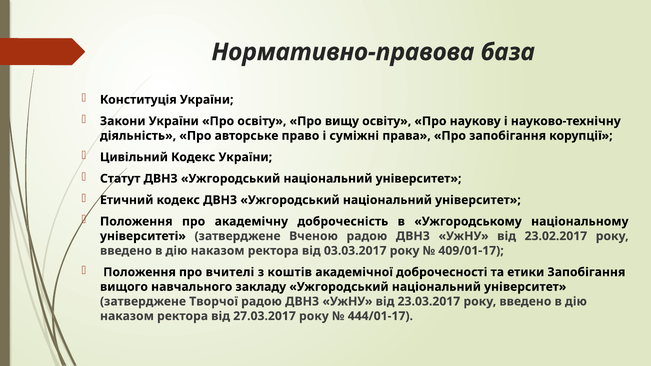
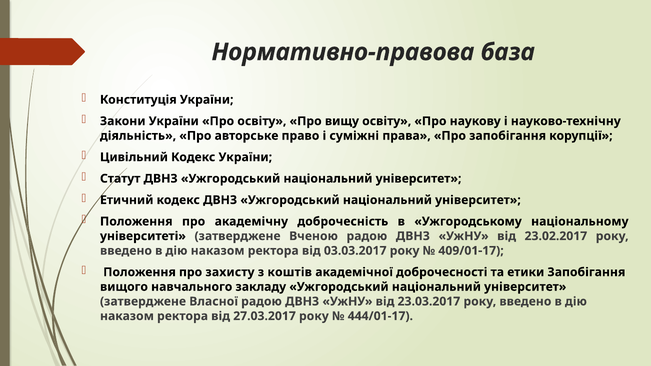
вчителі: вчителі -> захисту (230, 272)
Творчої: Творчої -> Власної (214, 302)
